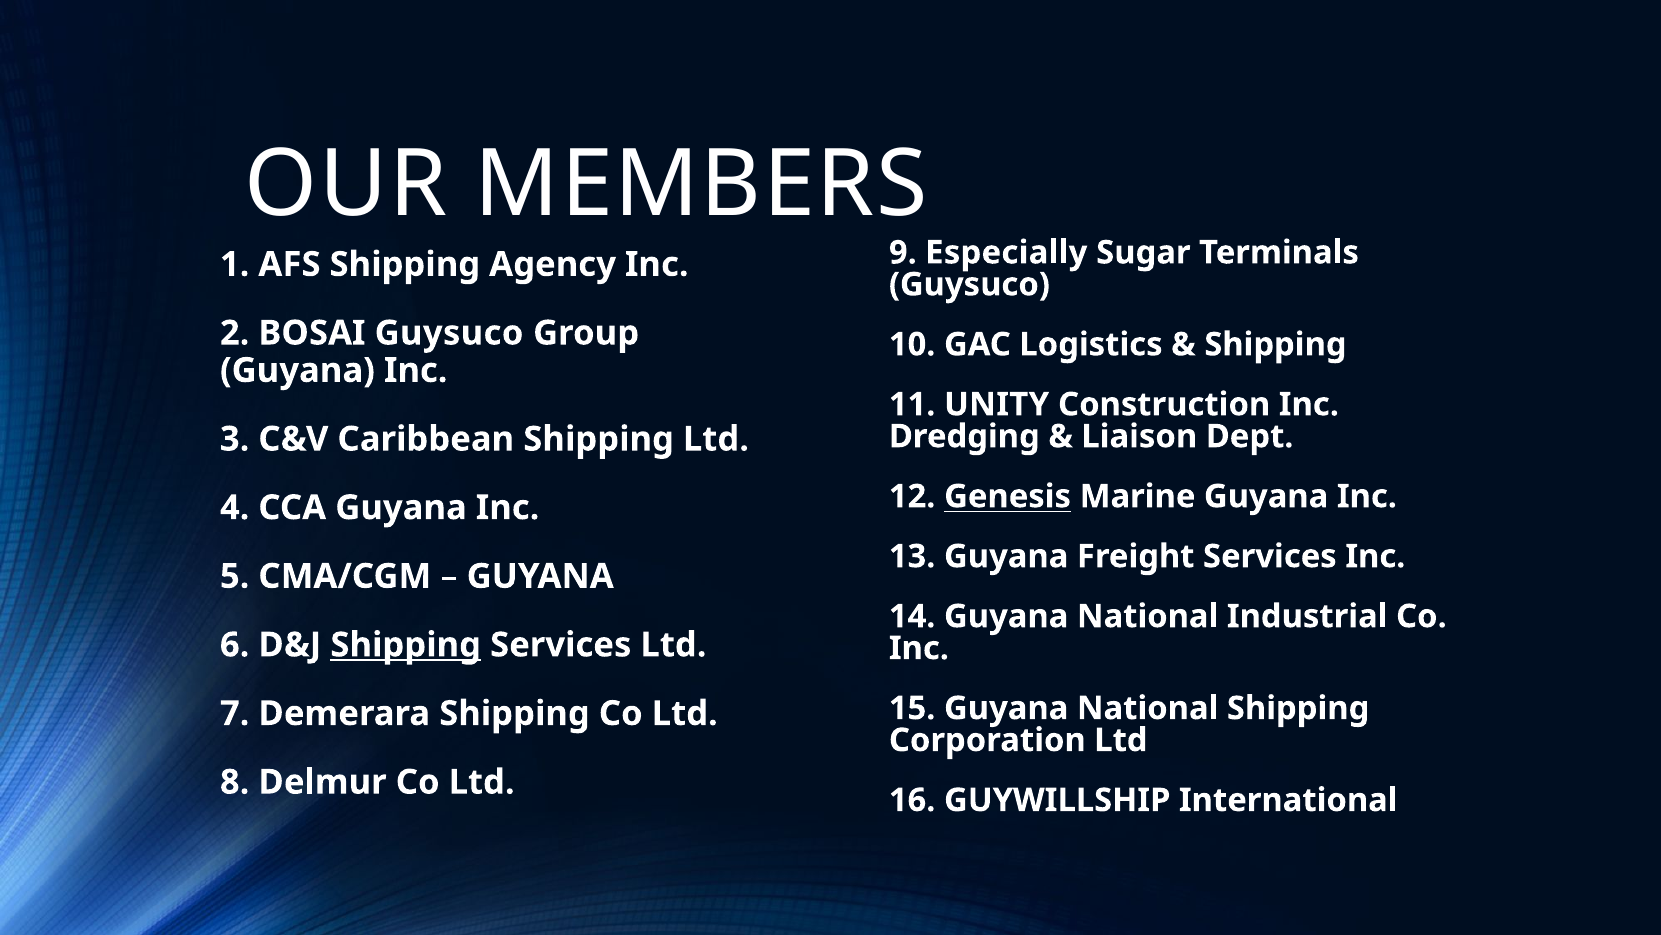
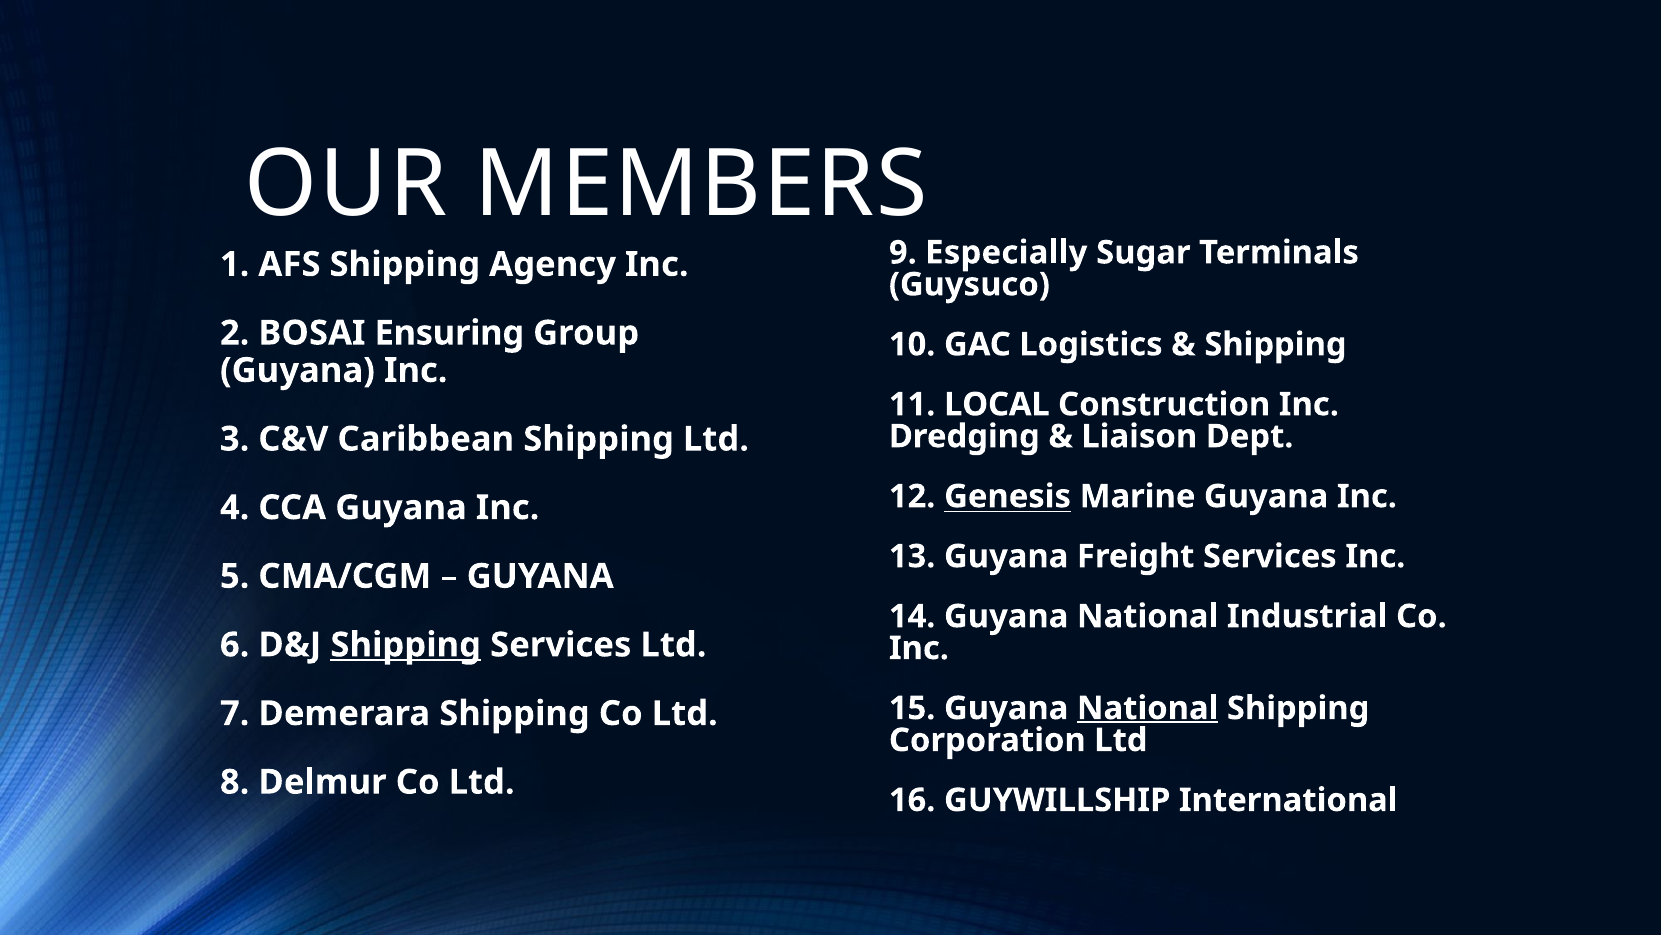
BOSAI Guysuco: Guysuco -> Ensuring (449, 333)
UNITY: UNITY -> LOCAL (997, 404)
National underline: none -> present (1148, 708)
